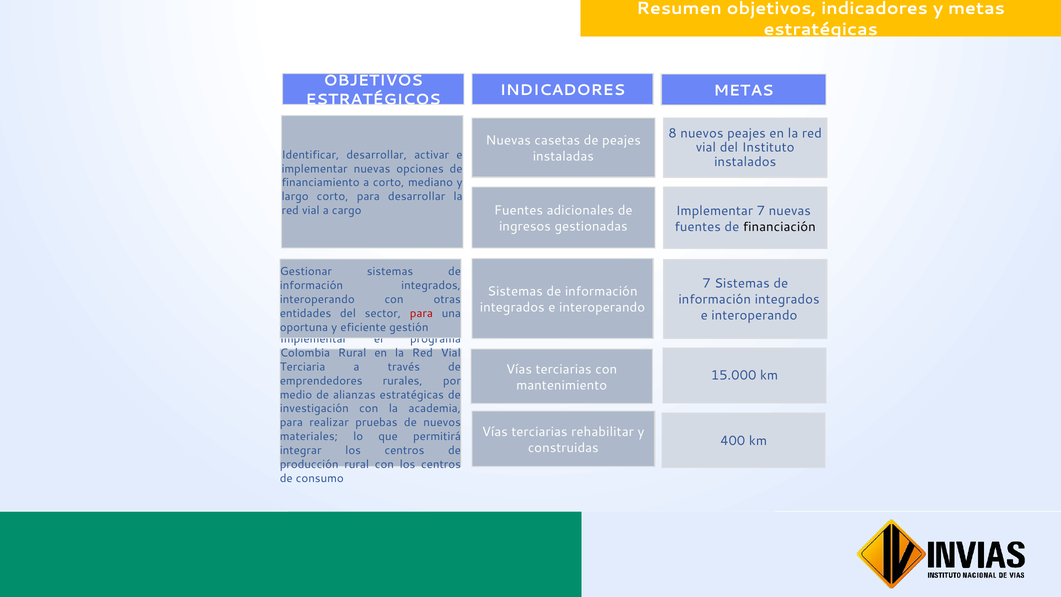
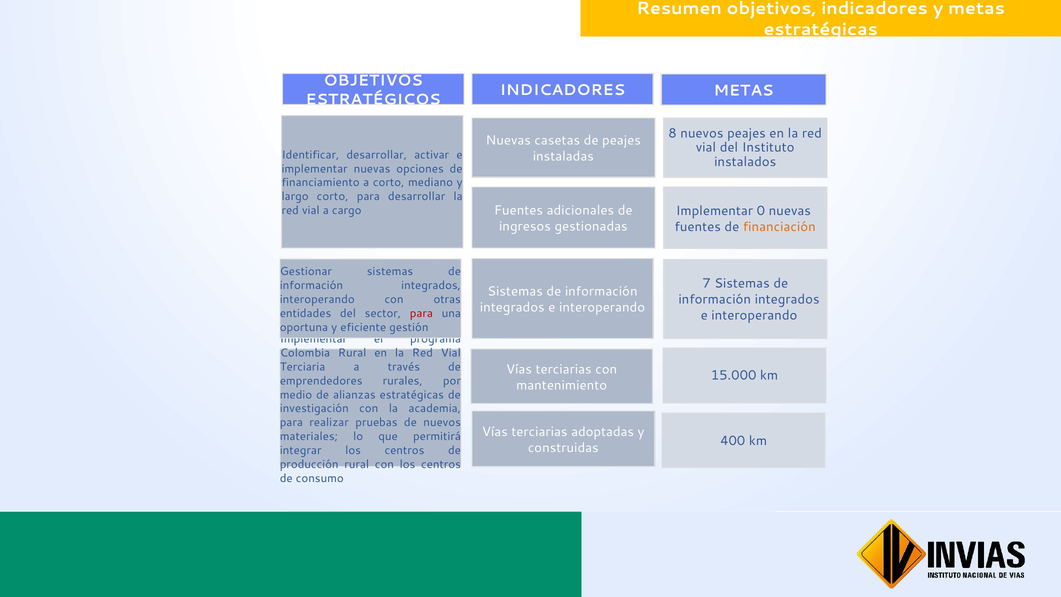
Implementar 7: 7 -> 0 (761, 211)
financiación colour: black -> orange (779, 227)
rehabilitar: rehabilitar -> adoptadas (603, 432)
